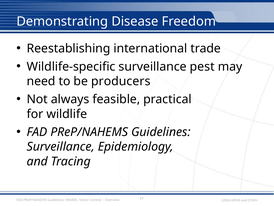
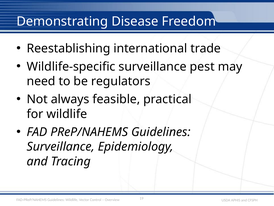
producers: producers -> regulators (121, 81)
